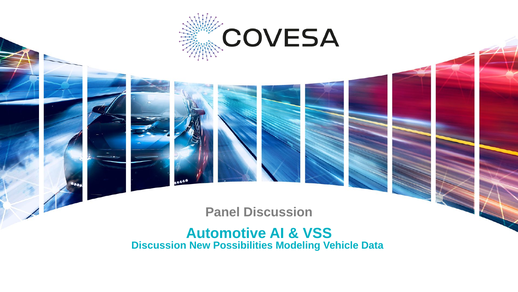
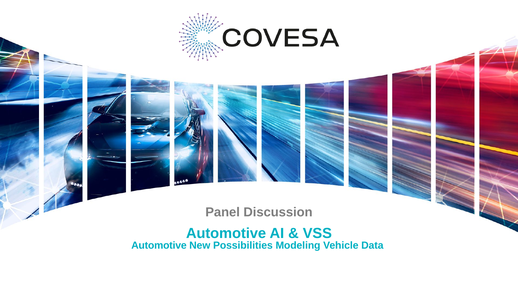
Discussion: Discussion -> Automotive (159, 245)
